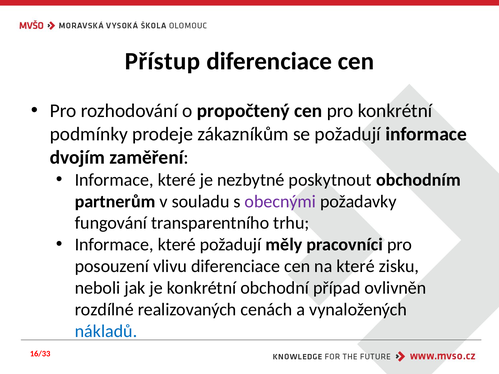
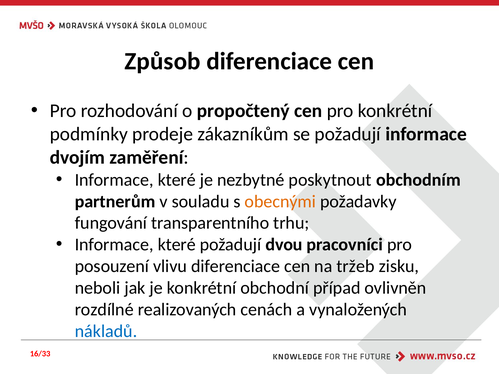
Přístup: Přístup -> Způsob (163, 61)
obecnými colour: purple -> orange (280, 202)
měly: měly -> dvou (284, 245)
na které: které -> tržeb (356, 267)
